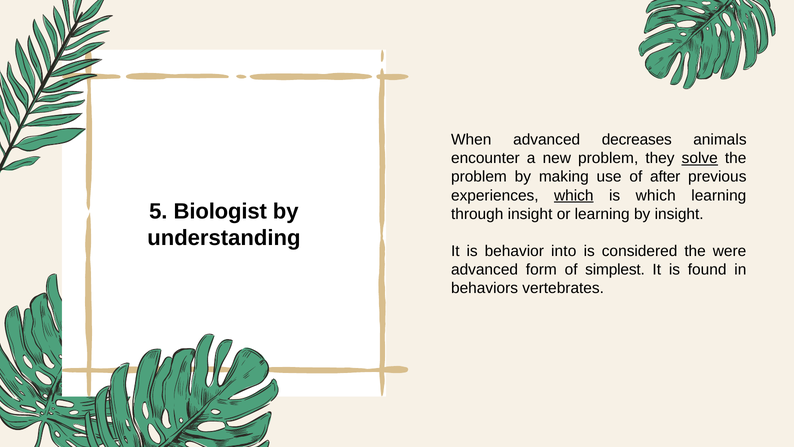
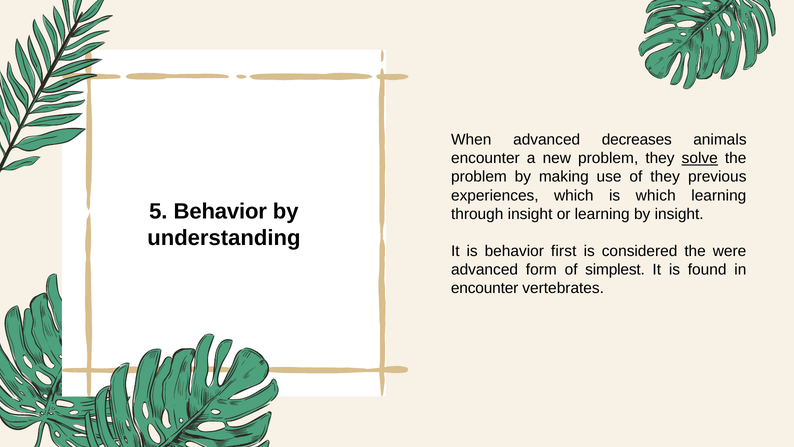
of after: after -> they (665, 177)
which underline: present -> none (574, 195)
5 Biologist: Biologist -> Behavior (220, 211)
into: into -> first (564, 251)
behaviors: behaviors -> encounter (485, 288)
